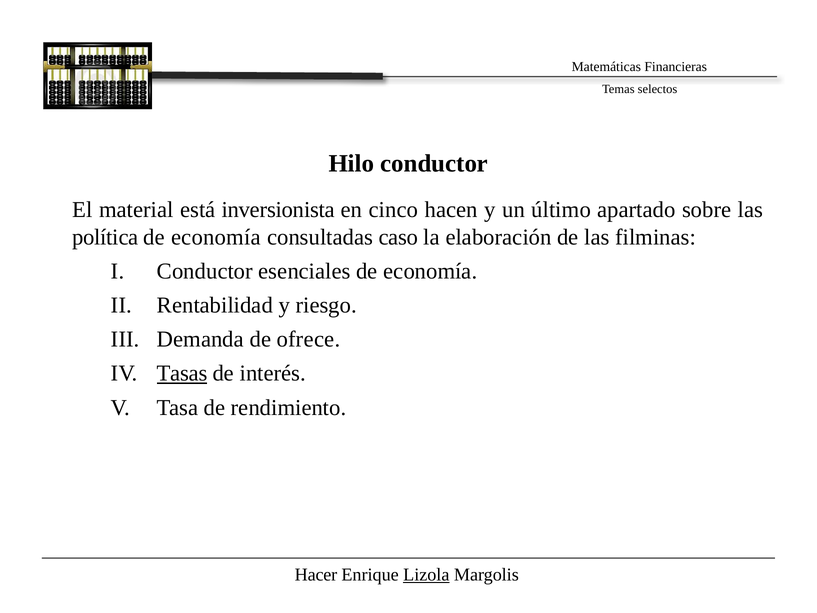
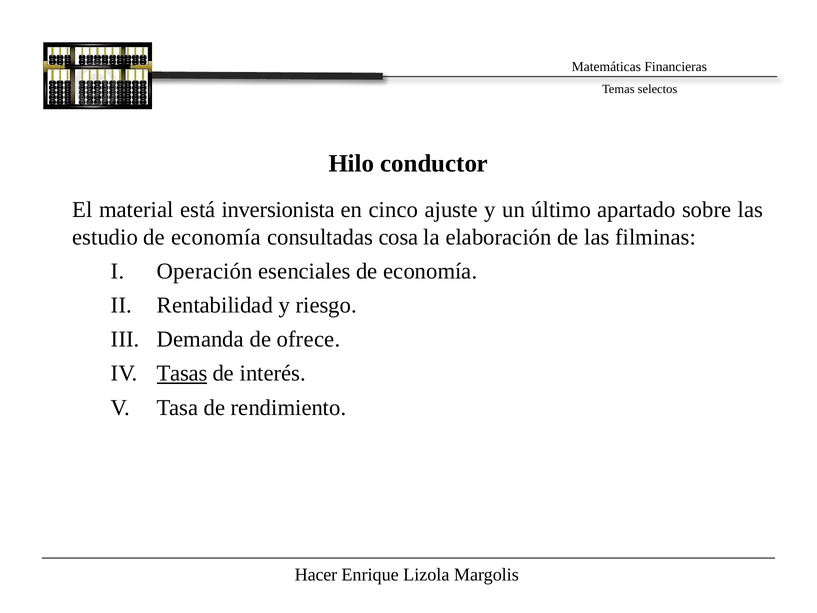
hacen: hacen -> ajuste (451, 210)
política: política -> estudio (105, 237)
caso: caso -> cosa (398, 237)
Conductor: Conductor -> Operación (205, 271)
Lizola underline: present -> none (426, 574)
